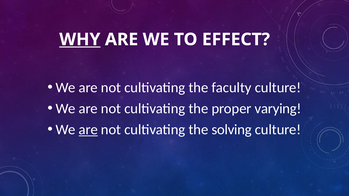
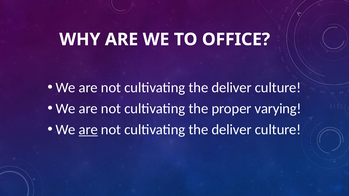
WHY underline: present -> none (80, 40)
EFFECT: EFFECT -> OFFICE (236, 40)
faculty: faculty -> deliver (232, 88)
solving: solving -> deliver (232, 130)
